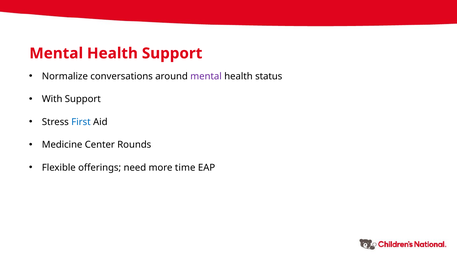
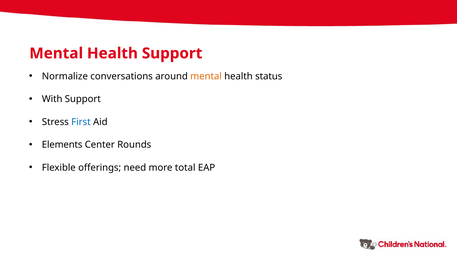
mental colour: purple -> orange (206, 76)
Medicine: Medicine -> Elements (62, 145)
time: time -> total (185, 168)
